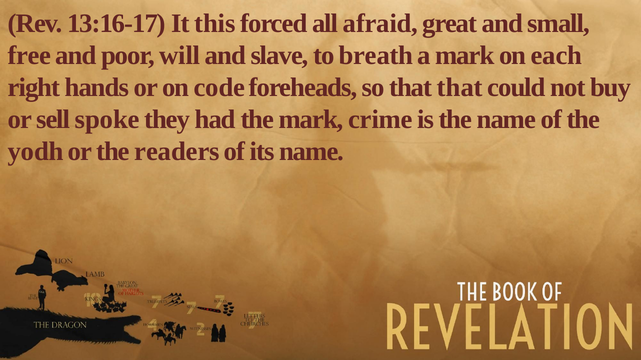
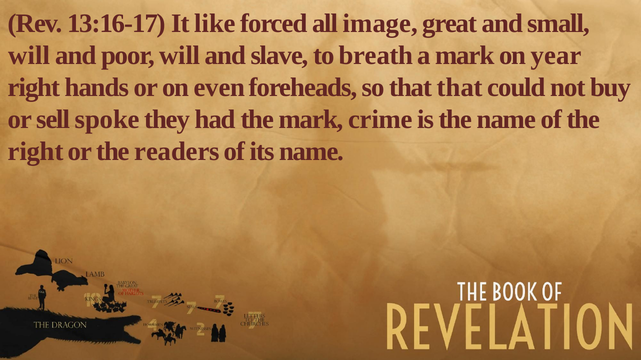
this: this -> like (215, 23)
afraid: afraid -> image (380, 23)
free: free -> will (29, 55)
each: each -> year (556, 55)
code: code -> even (219, 87)
yodh: yodh -> right (36, 152)
